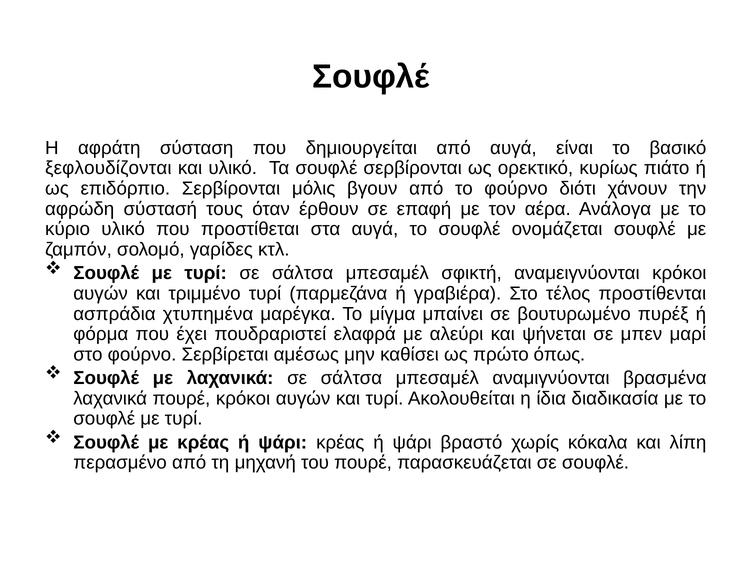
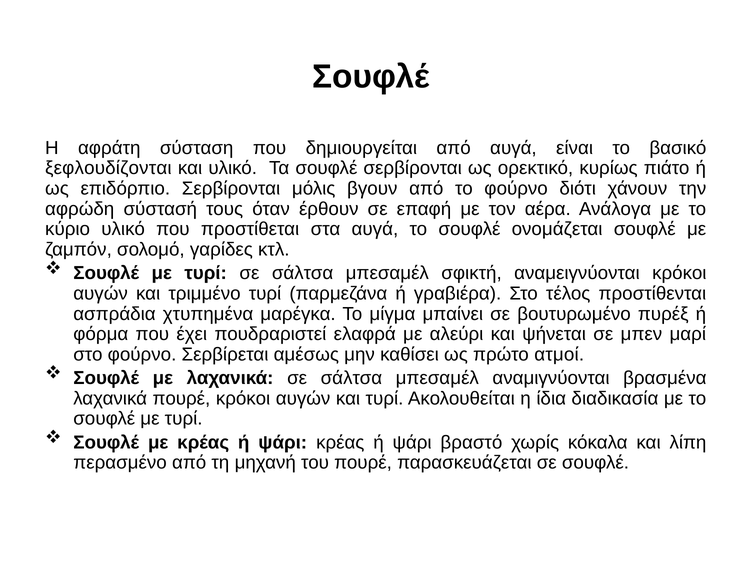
όπως: όπως -> ατμοί (559, 354)
